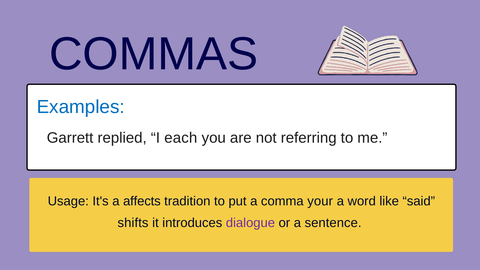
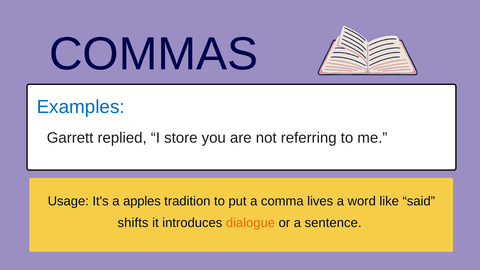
each: each -> store (181, 138)
affects: affects -> apples (142, 201)
your: your -> lives (320, 201)
dialogue colour: purple -> orange (250, 223)
